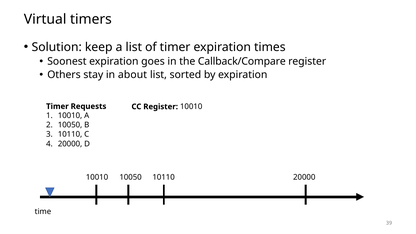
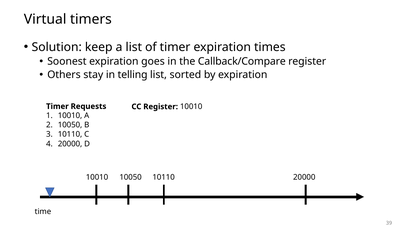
about: about -> telling (133, 75)
